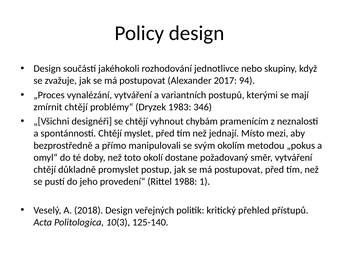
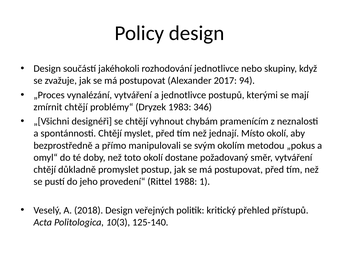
a variantních: variantních -> jednotlivce (184, 95)
Místo mezi: mezi -> okolí (277, 133)
